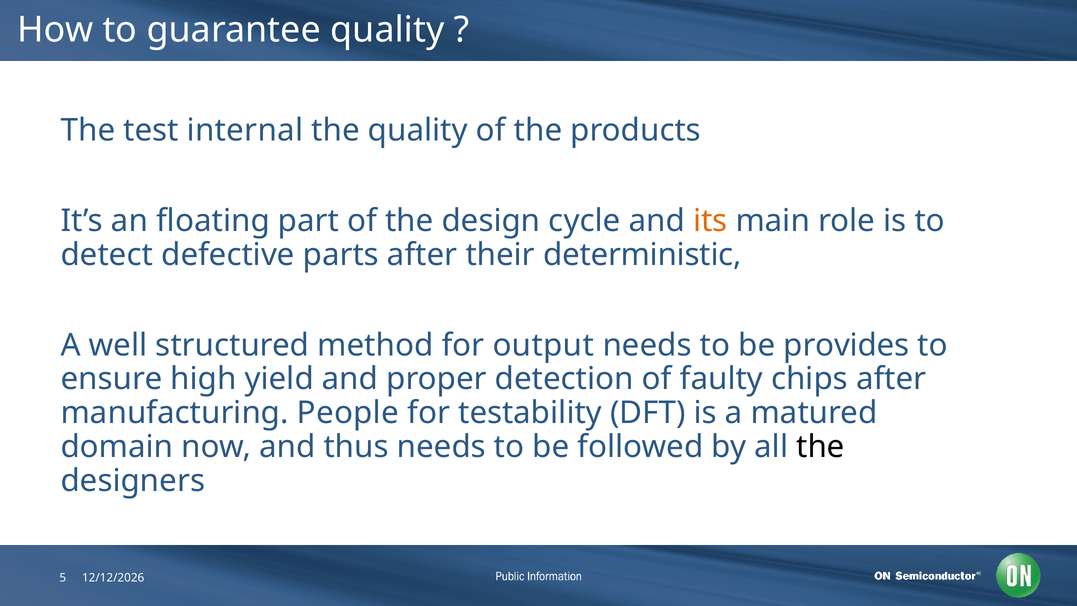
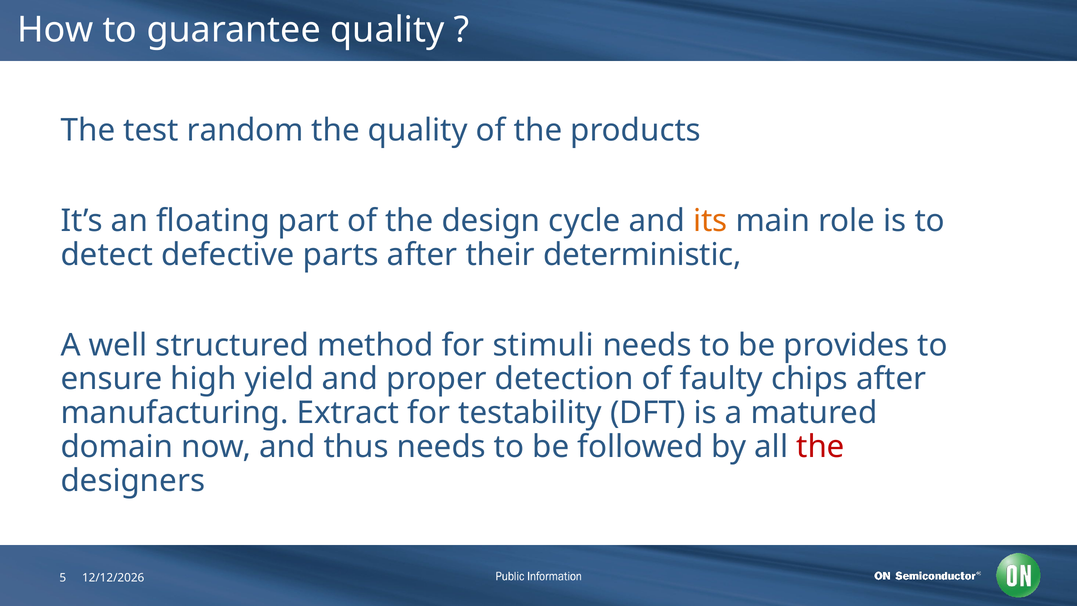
internal: internal -> random (245, 130)
output: output -> stimuli (543, 345)
People: People -> Extract (348, 413)
the colour: black -> red (820, 447)
